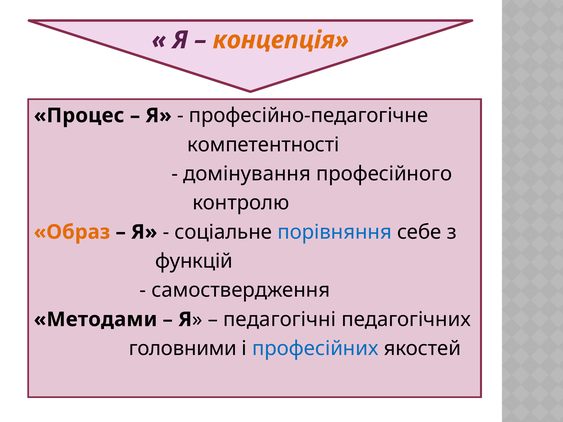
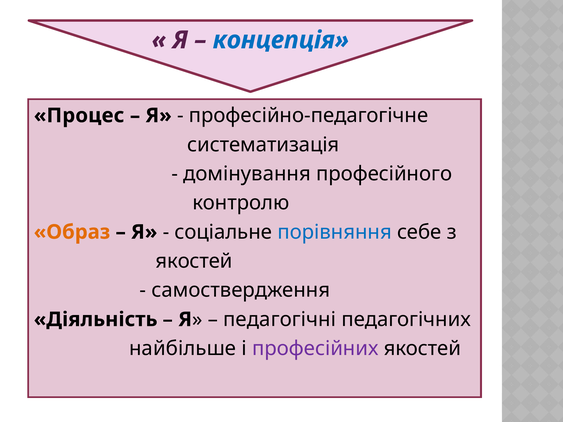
концепція colour: orange -> blue (281, 40)
компетентності: компетентності -> систематизація (263, 145)
функцій: функцій -> якостей (194, 261)
Методами: Методами -> Діяльність (96, 320)
головними: головними -> найбільше (183, 349)
професійних colour: blue -> purple (315, 349)
